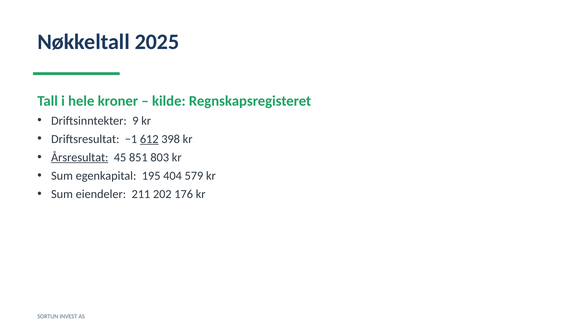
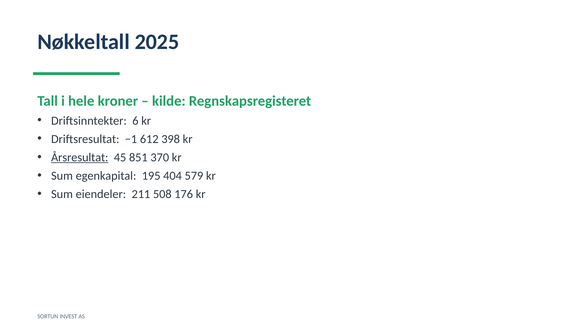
9: 9 -> 6 (135, 121)
612 underline: present -> none (149, 139)
803: 803 -> 370 (160, 157)
202: 202 -> 508 (162, 194)
